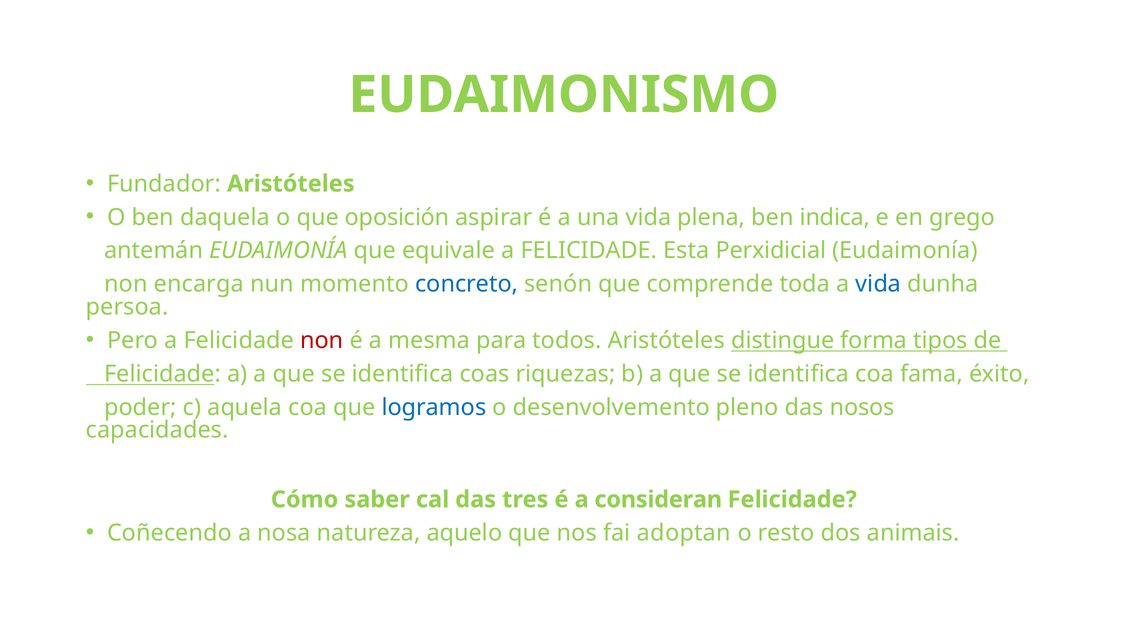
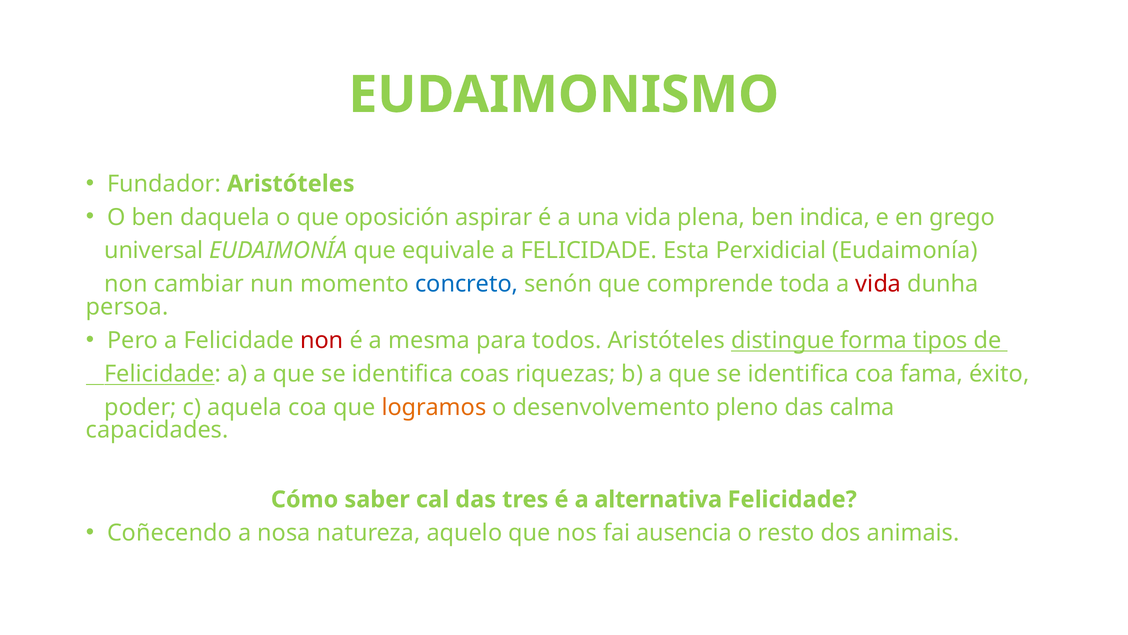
antemán: antemán -> universal (154, 250)
encarga: encarga -> cambiar (199, 284)
vida colour: blue -> red (878, 284)
logramos colour: blue -> orange (434, 407)
nosos: nosos -> calma (862, 407)
consideran: consideran -> alternativa (658, 499)
adoptan: adoptan -> ausencia (684, 533)
